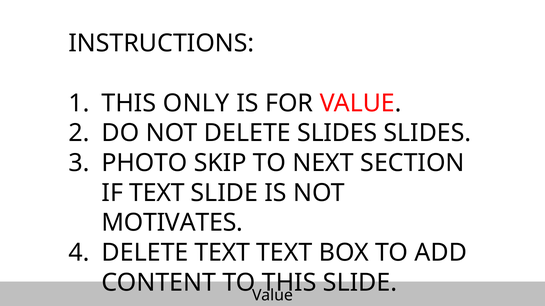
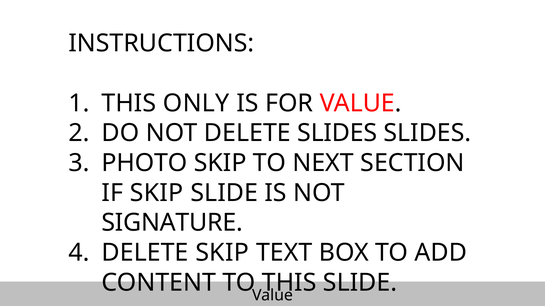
IF TEXT: TEXT -> SKIP (157, 193)
MOTIVATES: MOTIVATES -> SIGNATURE (172, 223)
DELETE TEXT: TEXT -> SKIP (222, 253)
